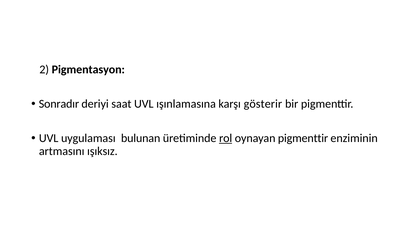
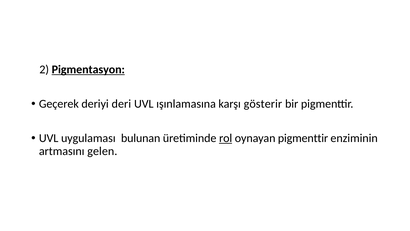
Pigmentasyon underline: none -> present (88, 69)
Sonradır: Sonradır -> Geçerek (59, 104)
saat: saat -> deri (121, 104)
ışıksız: ışıksız -> gelen (102, 151)
